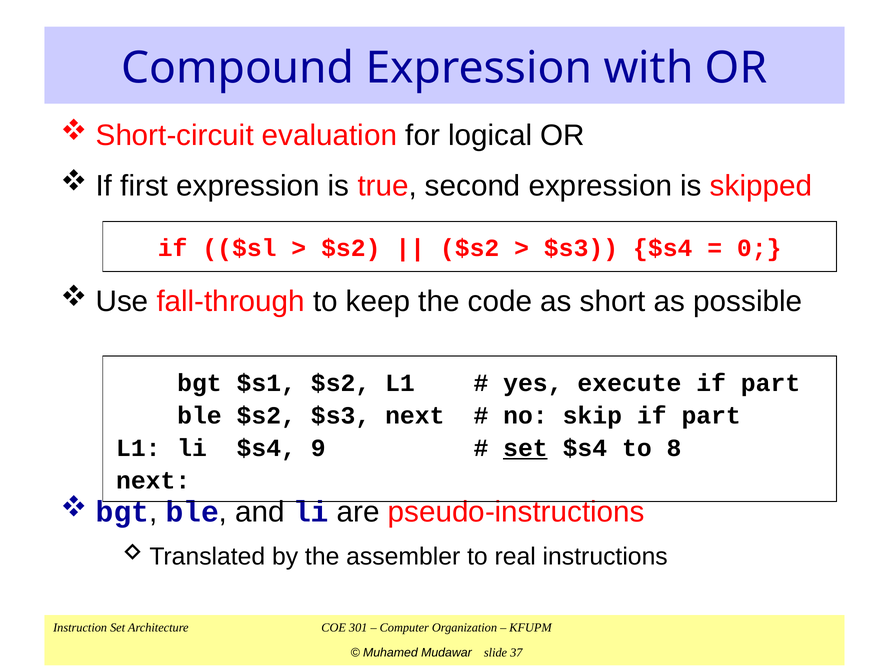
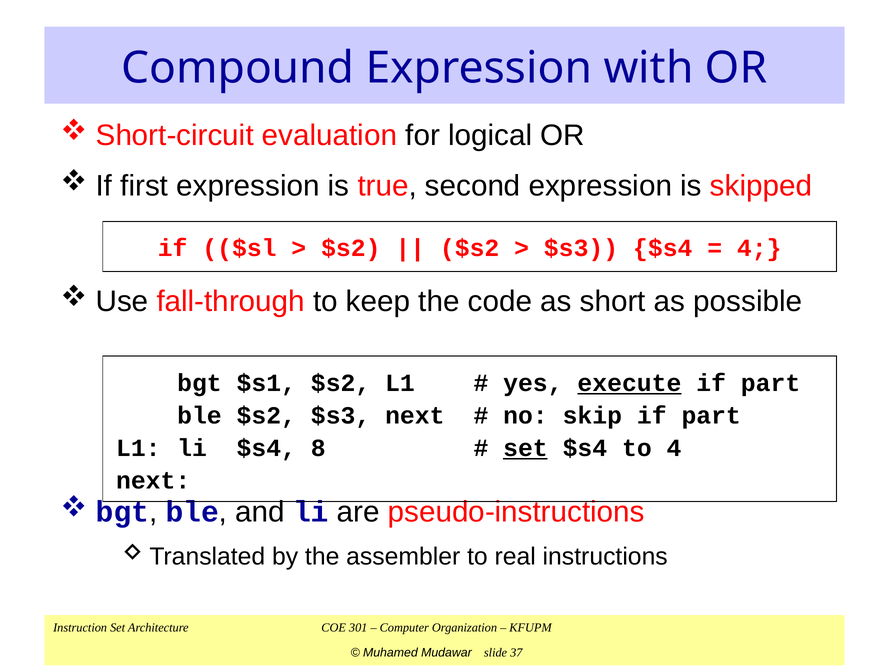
0: 0 -> 4 (759, 248)
execute underline: none -> present (629, 383)
9: 9 -> 8 (318, 448)
to 8: 8 -> 4 (674, 448)
